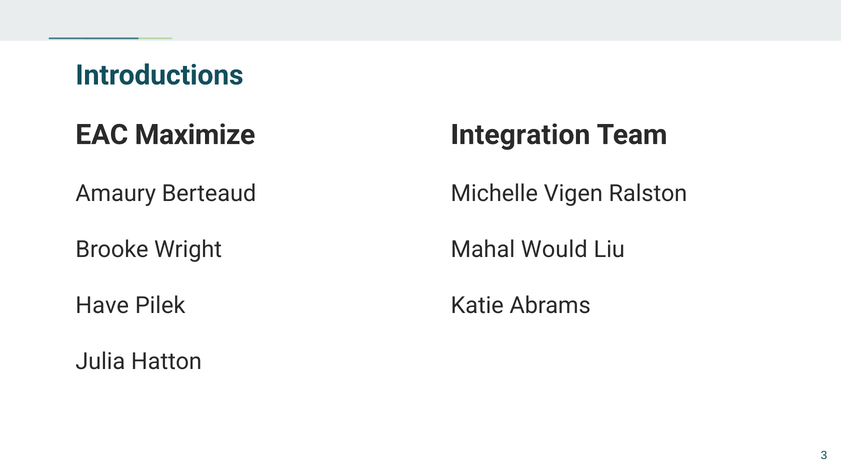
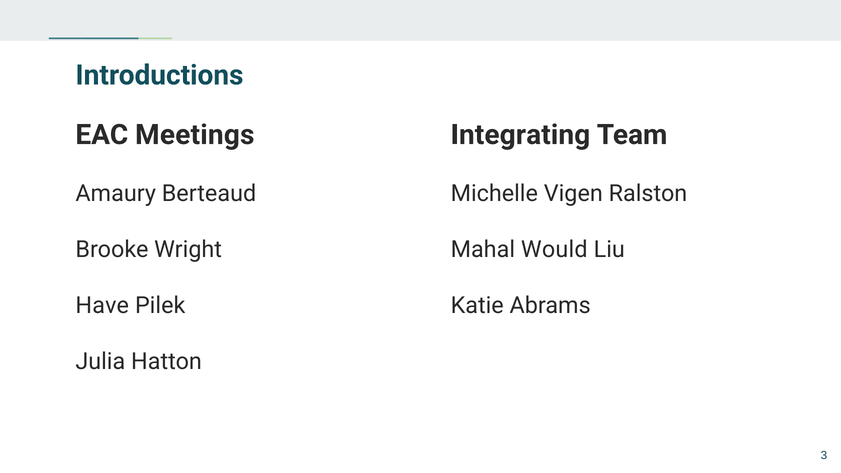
Maximize: Maximize -> Meetings (195, 135)
Integration: Integration -> Integrating (520, 135)
